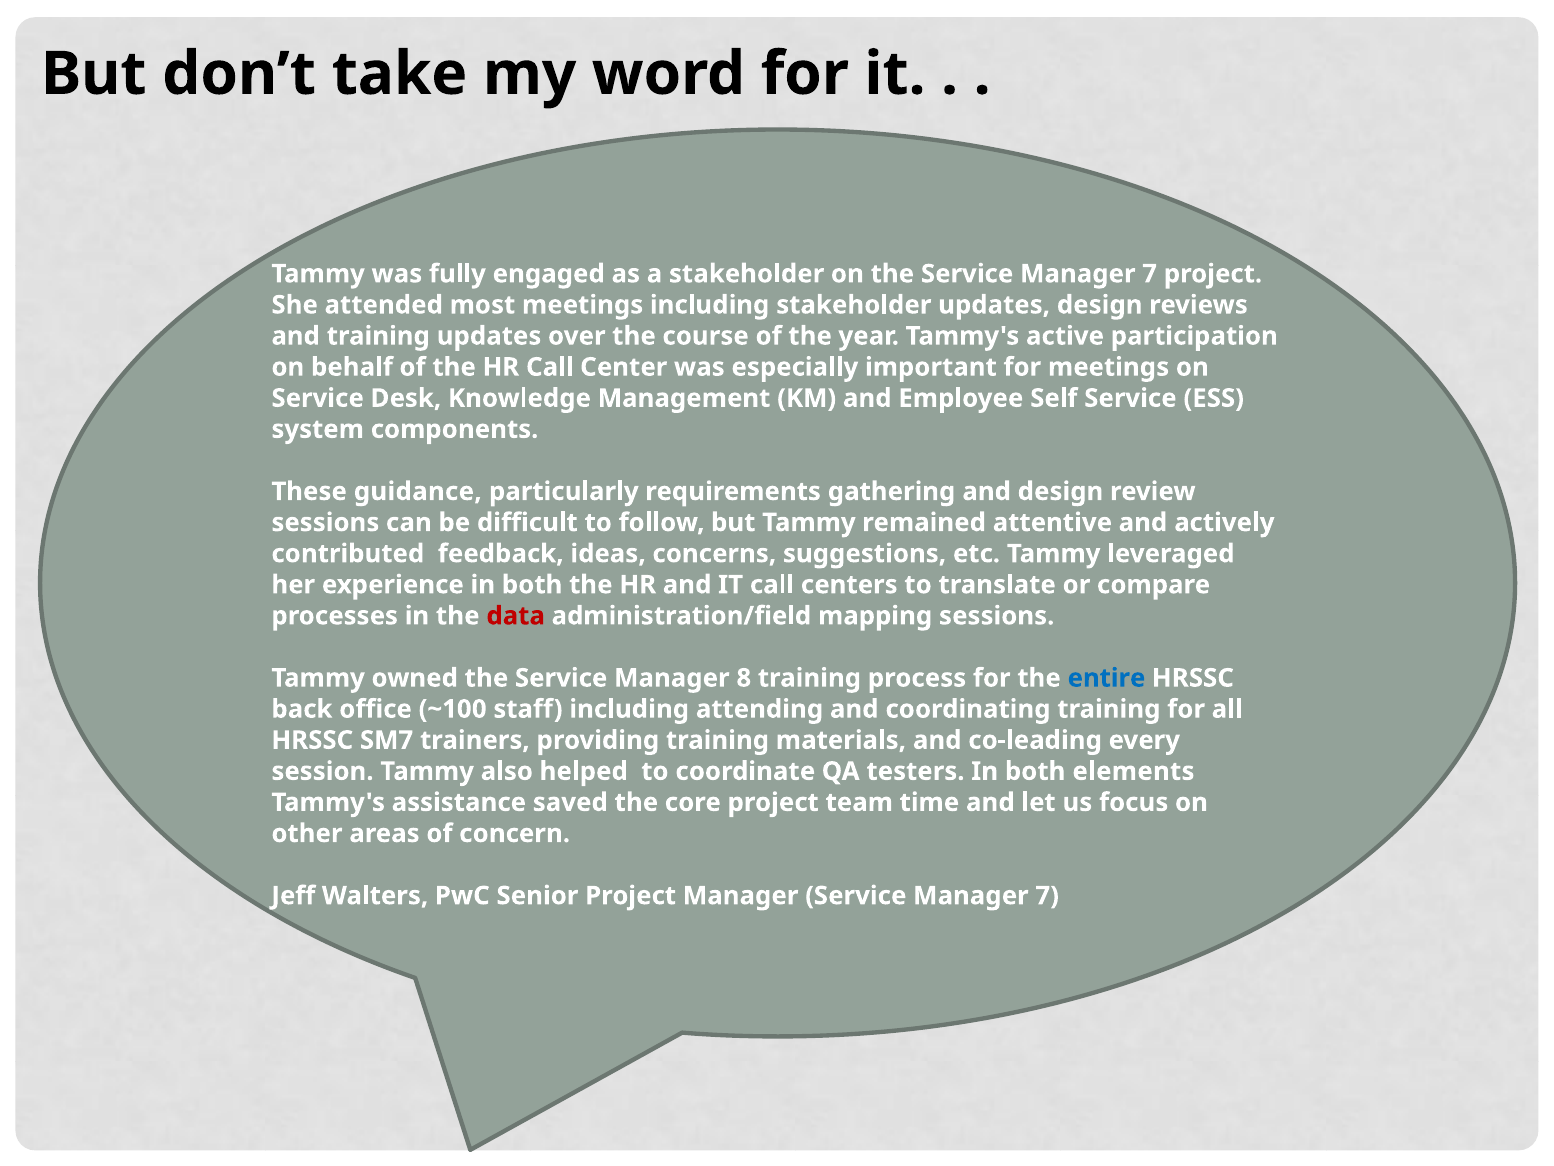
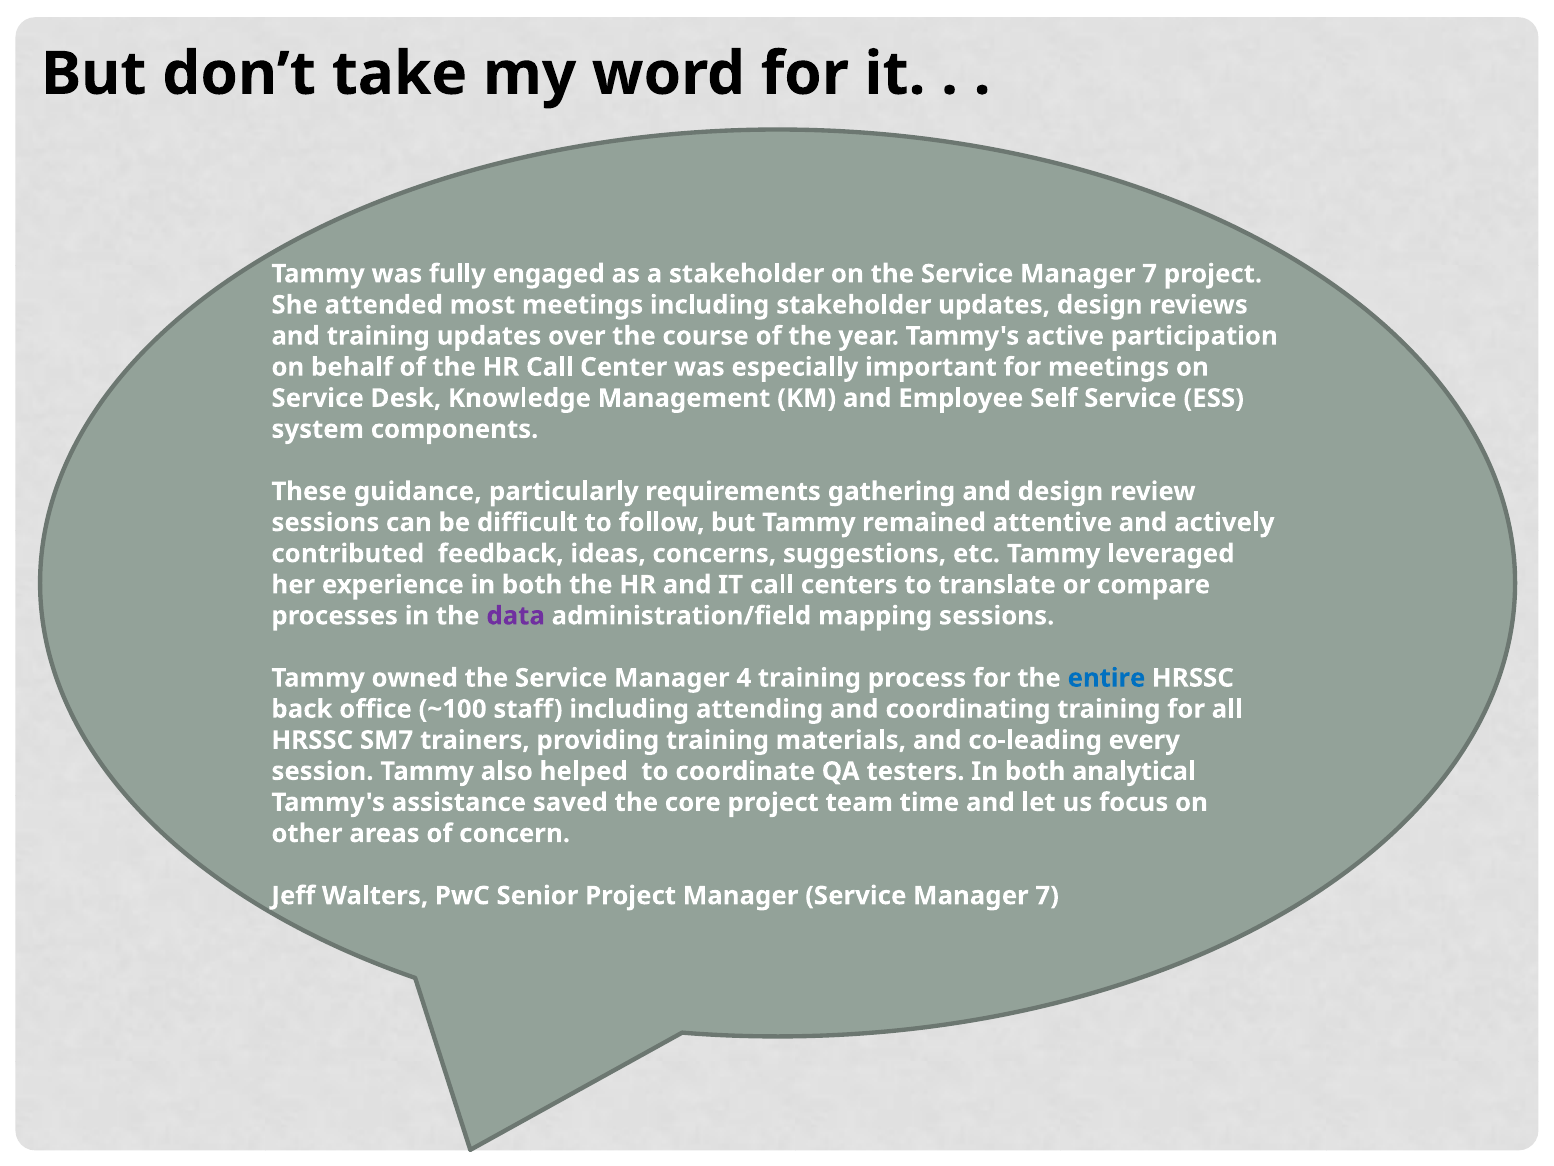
data colour: red -> purple (516, 616)
8: 8 -> 4 (744, 678)
elements: elements -> analytical (1134, 771)
